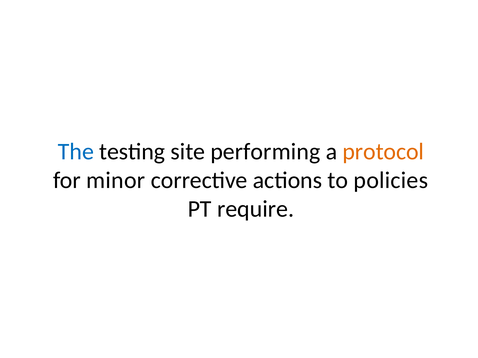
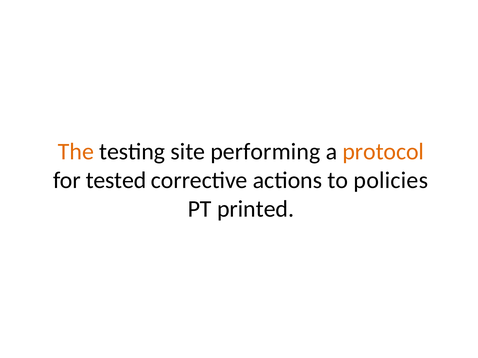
The colour: blue -> orange (76, 152)
minor: minor -> tested (116, 180)
require: require -> printed (256, 209)
